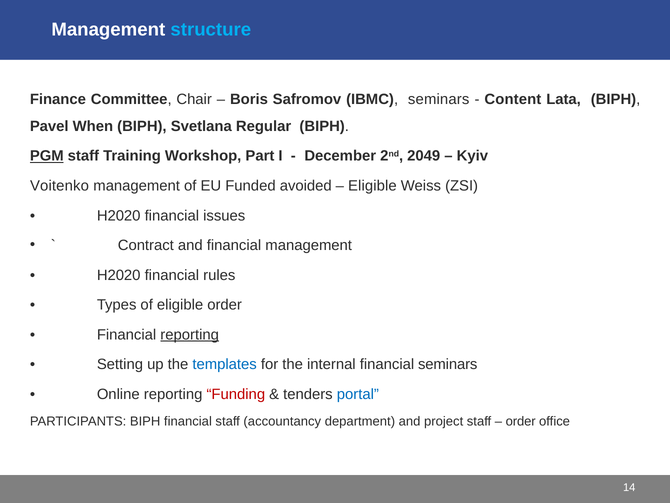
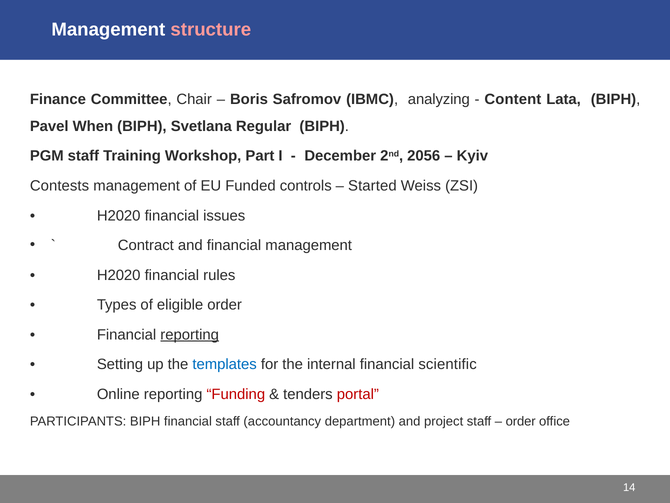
structure colour: light blue -> pink (211, 30)
IBMC seminars: seminars -> analyzing (439, 99)
PGM underline: present -> none (47, 156)
2049: 2049 -> 2056 (424, 156)
Voitenko: Voitenko -> Contests (60, 186)
avoided: avoided -> controls (306, 186)
Eligible: Eligible -> Started (372, 186)
financial seminars: seminars -> scientific (448, 364)
portal colour: blue -> red (358, 394)
